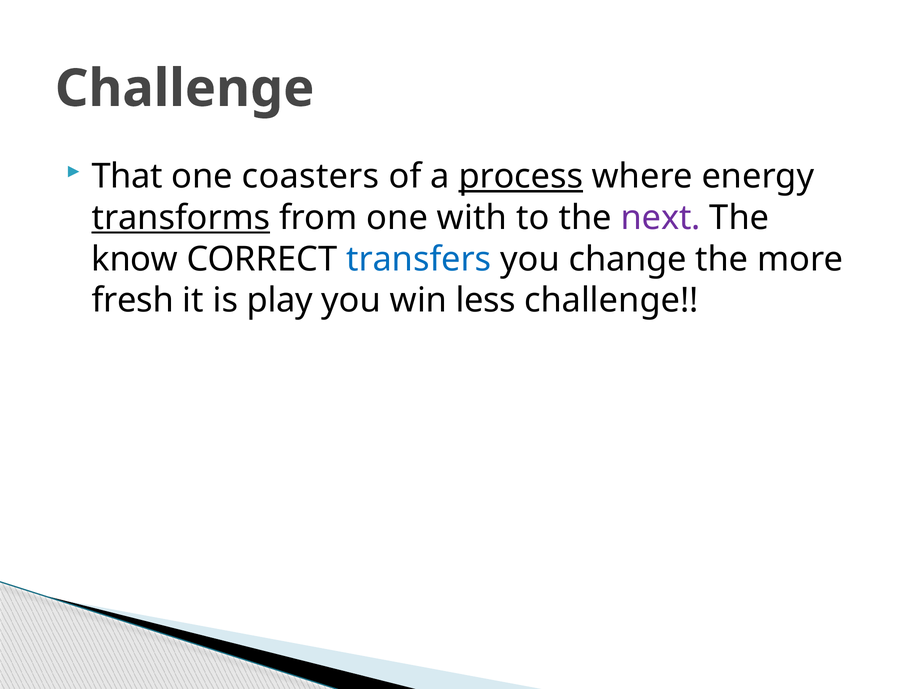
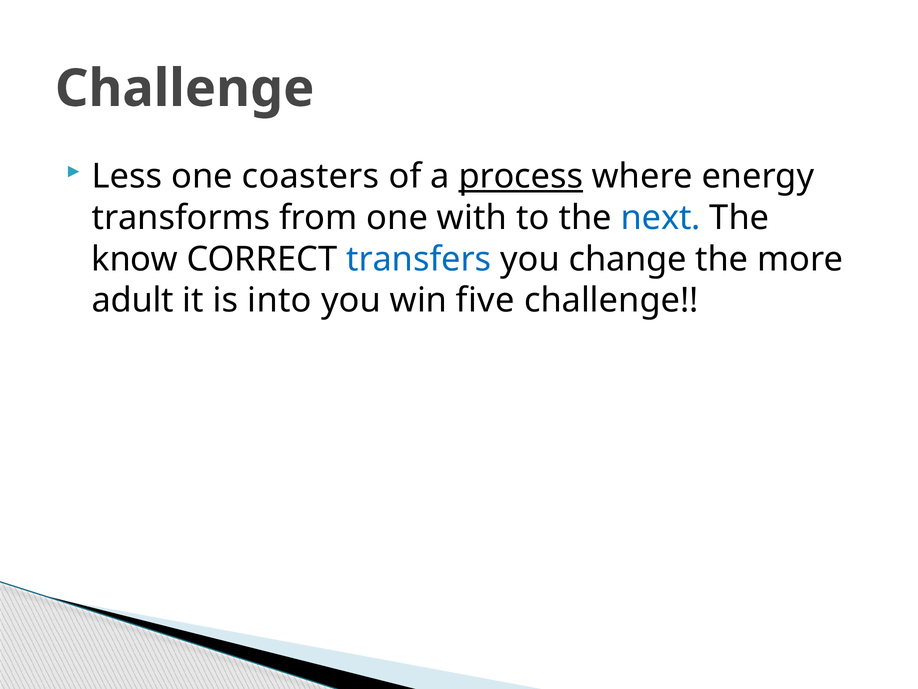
That: That -> Less (127, 176)
transforms underline: present -> none (181, 218)
next colour: purple -> blue (661, 218)
fresh: fresh -> adult (133, 300)
play: play -> into (280, 300)
less: less -> five (485, 300)
